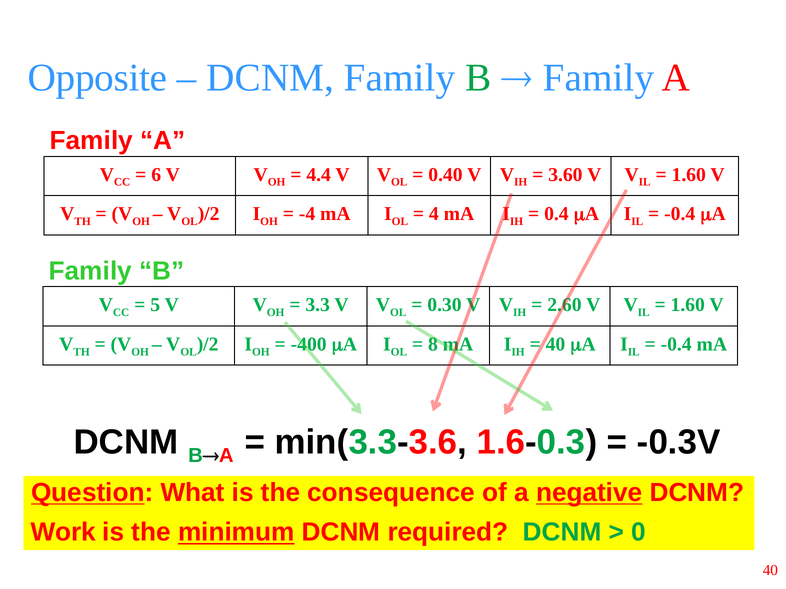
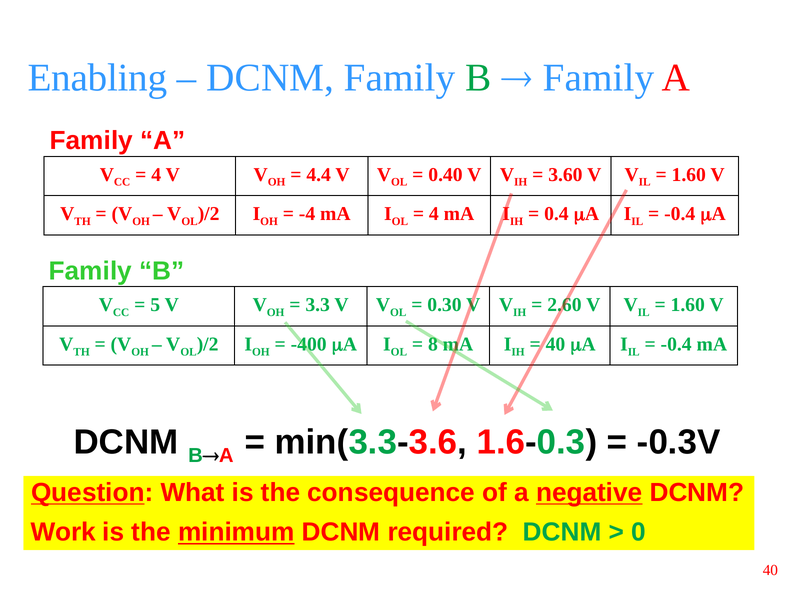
Opposite: Opposite -> Enabling (97, 78)
6: 6 -> 4 (156, 175)
